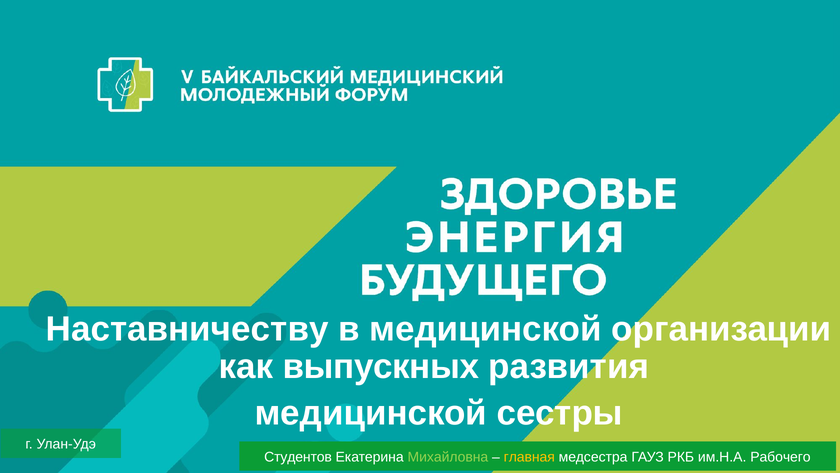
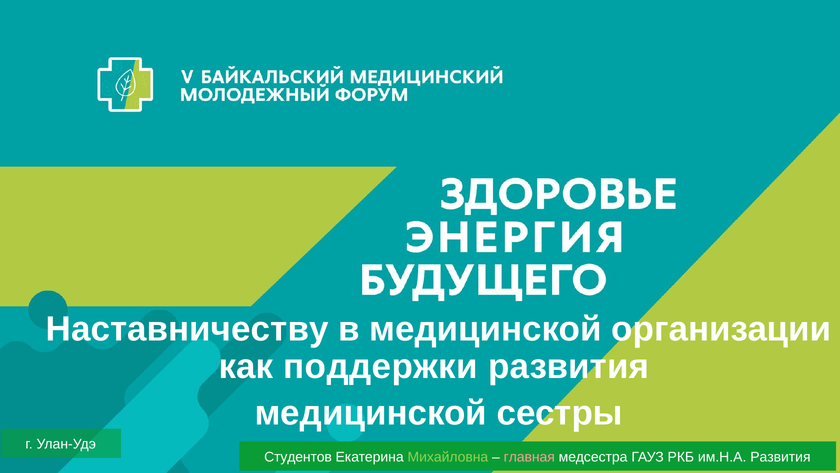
выпускных: выпускных -> поддержки (381, 366)
главная colour: yellow -> pink (529, 457)
им.Н.А Рабочего: Рабочего -> Развития (780, 457)
